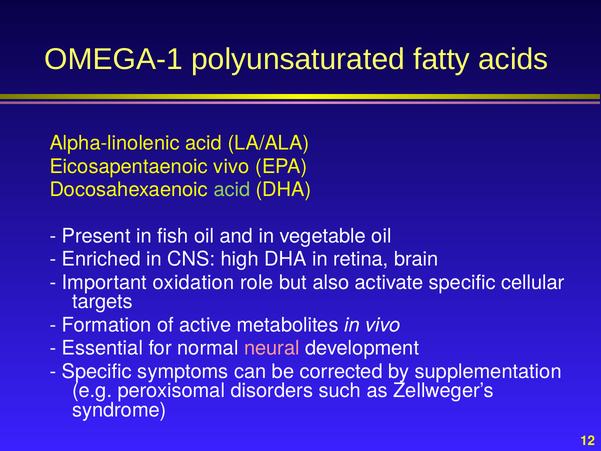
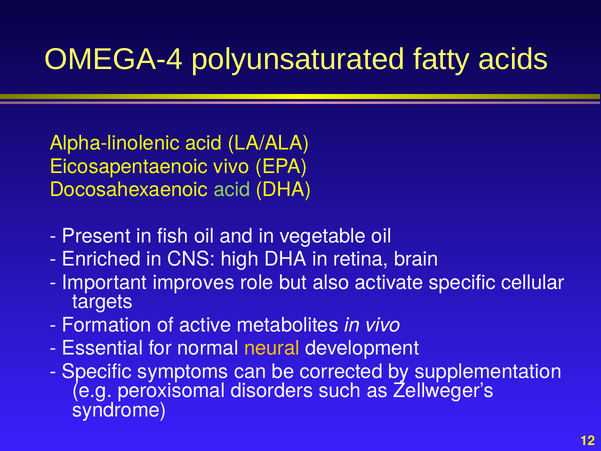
OMEGA-1: OMEGA-1 -> OMEGA-4 (114, 59)
oxidation: oxidation -> improves (194, 282)
neural colour: pink -> yellow (272, 348)
